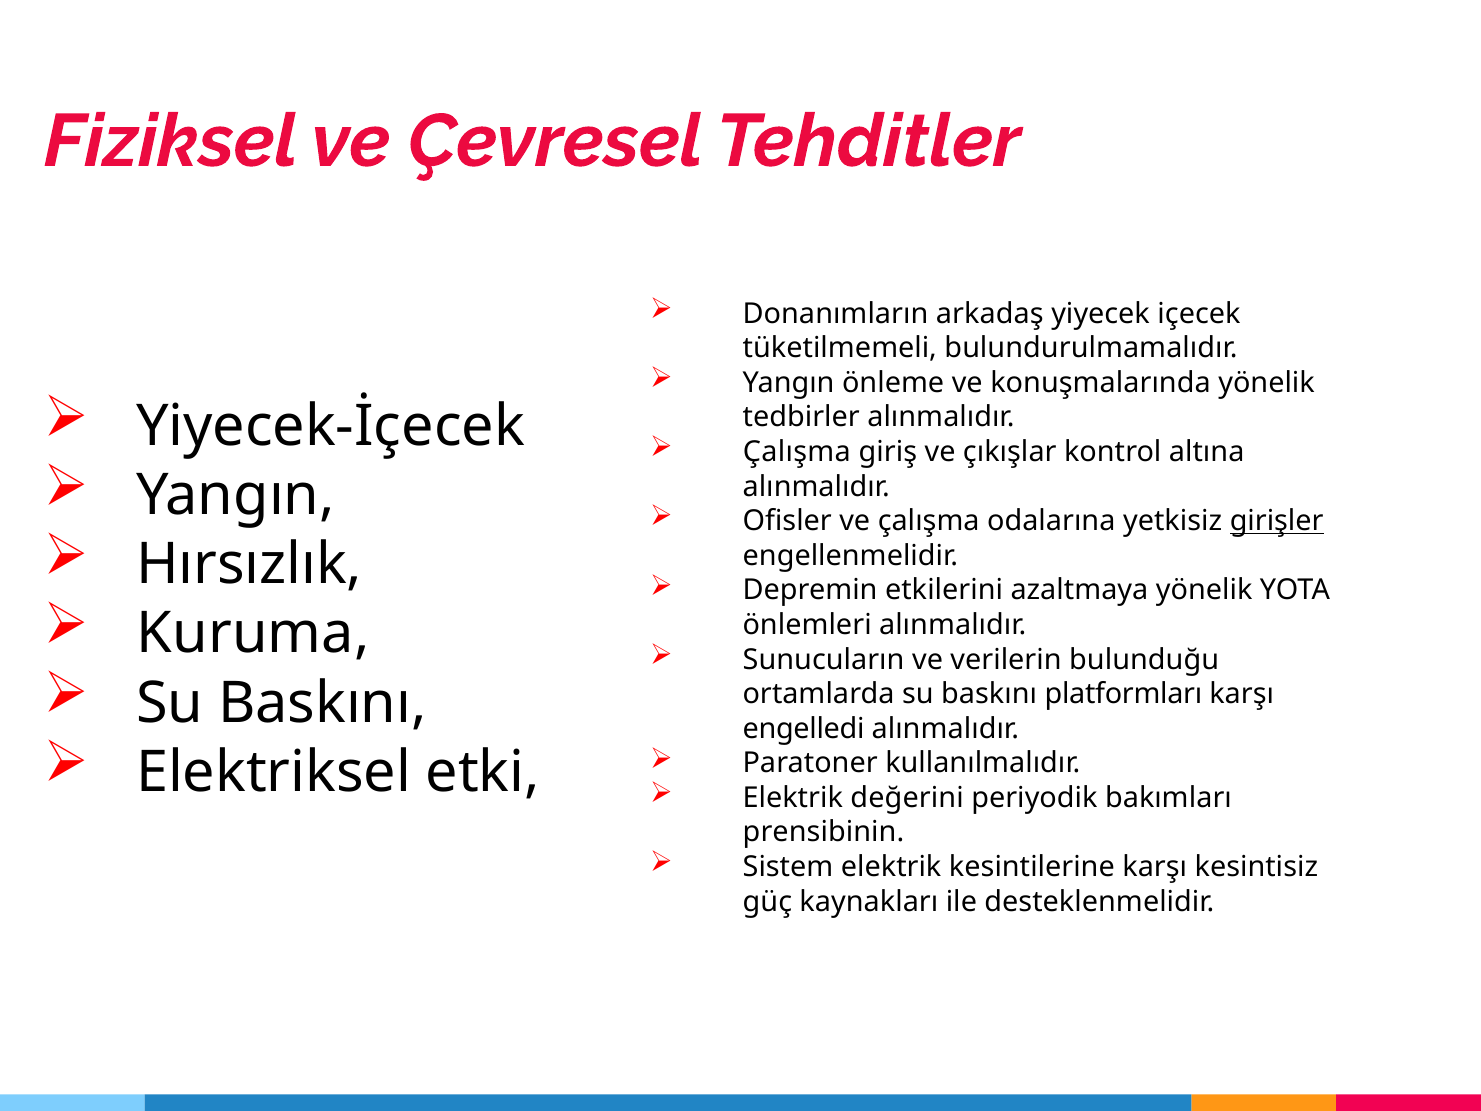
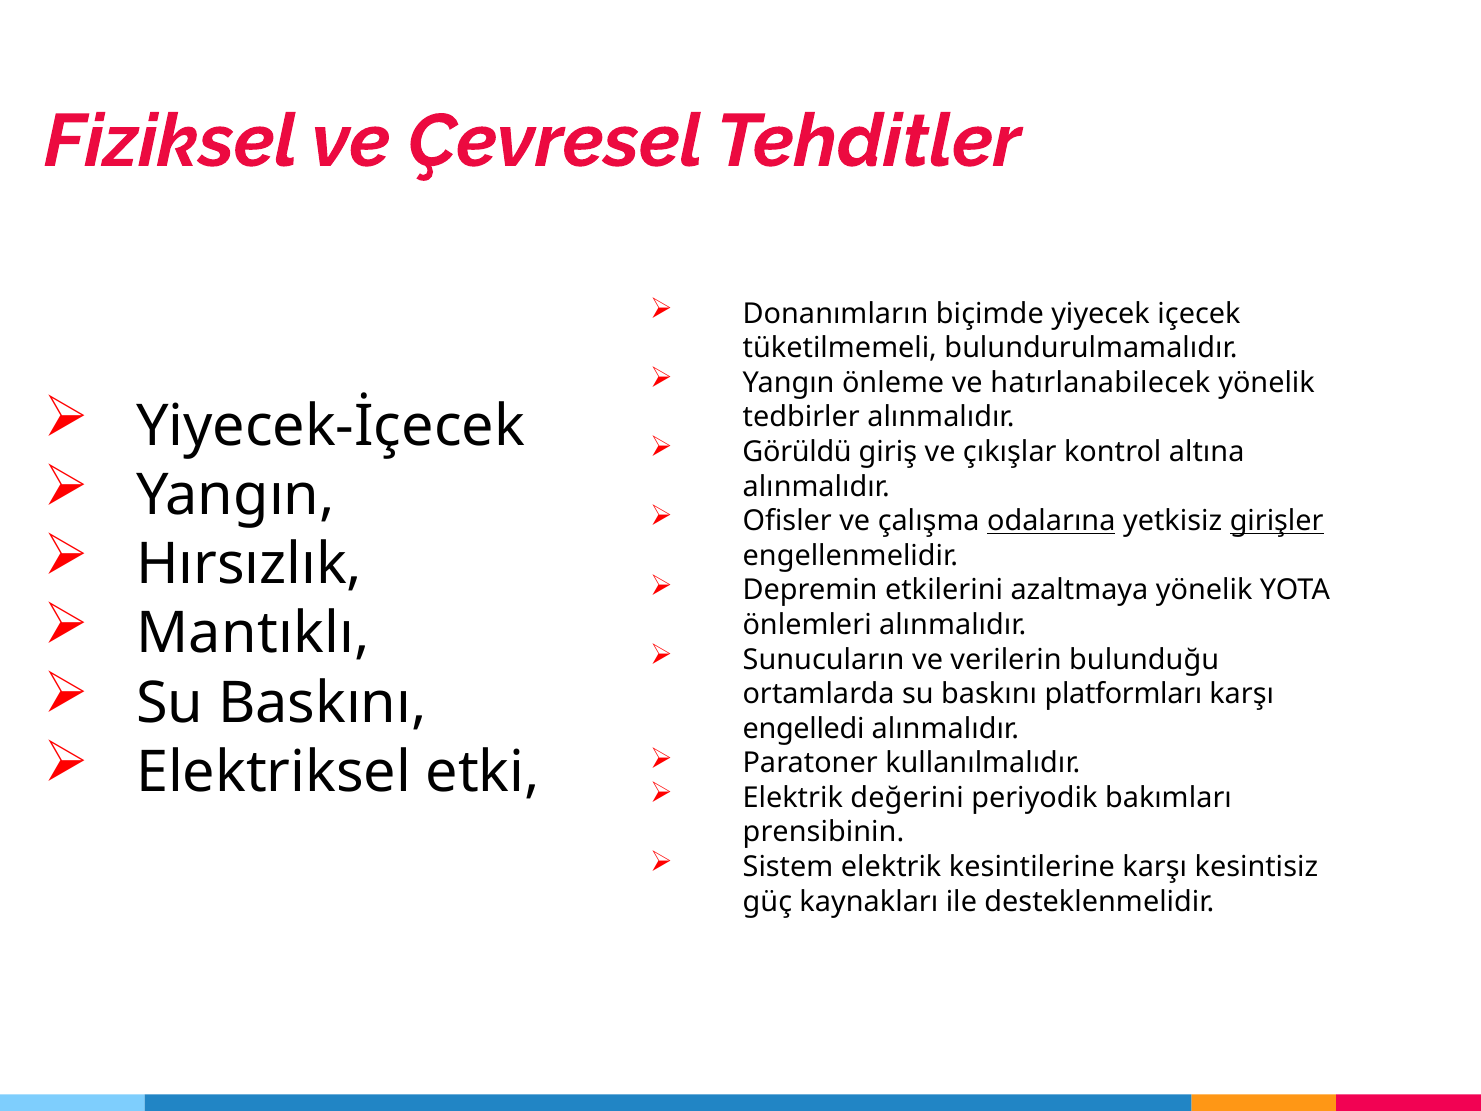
arkadaş: arkadaş -> biçimde (990, 314)
konuşmalarında: konuşmalarında -> hatırlanabilecek (1100, 383)
Çalışma: Çalışma -> Görüldü (797, 452)
odalarına underline: none -> present (1051, 521)
Kuruma: Kuruma -> Mantıklı (253, 634)
